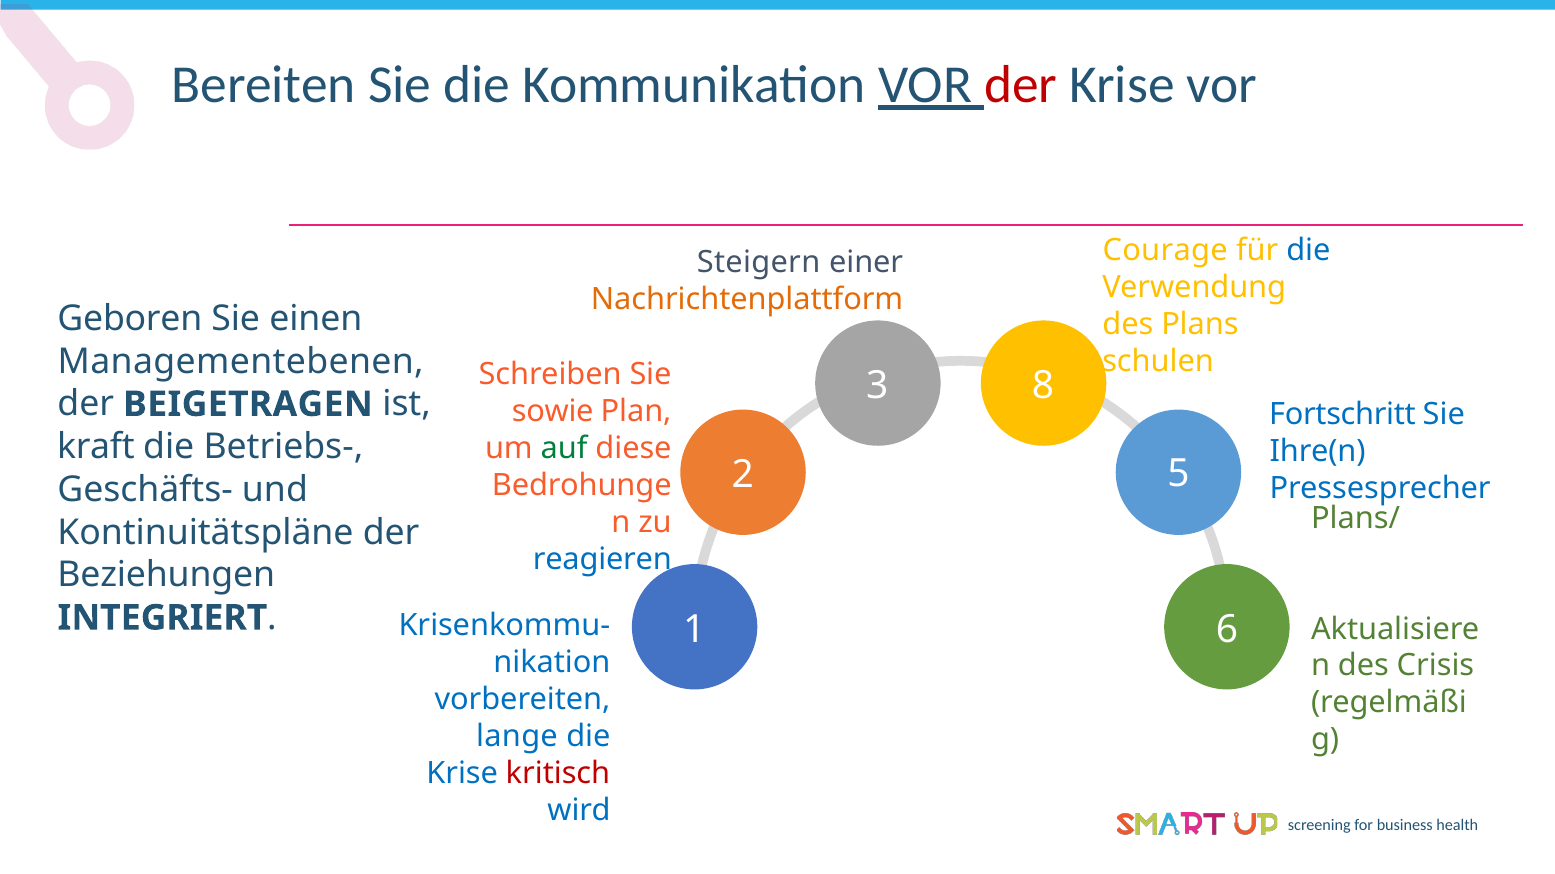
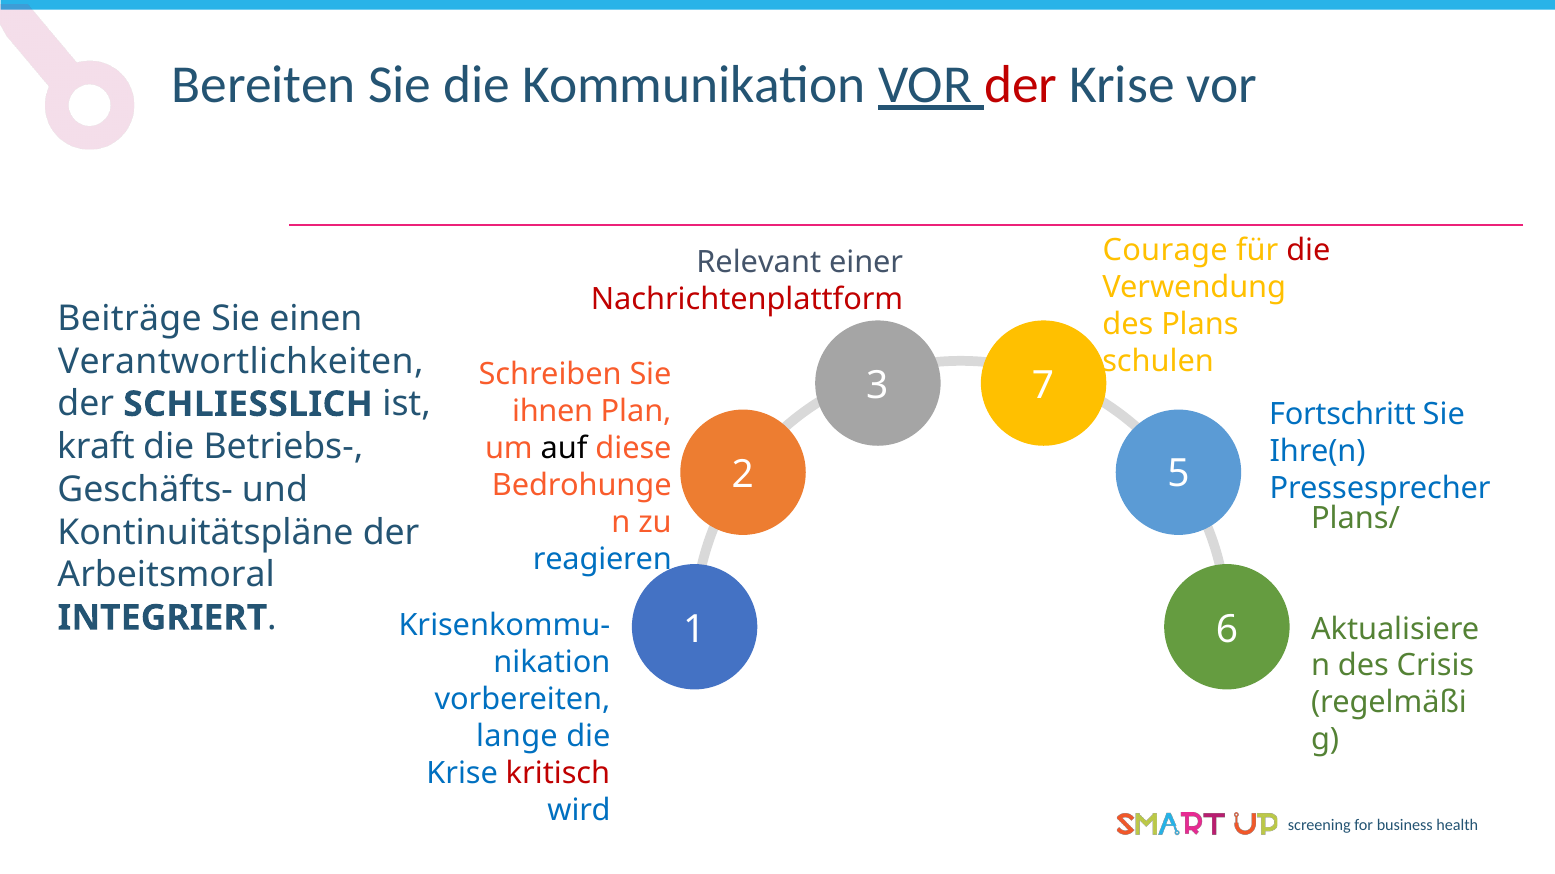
die colour: blue -> red (1308, 251)
Steigern: Steigern -> Relevant (759, 263)
Nachrichtenplattform colour: orange -> red (747, 300)
Geboren: Geboren -> Beiträge (130, 319)
Managementebenen: Managementebenen -> Verantwortlichkeiten (241, 362)
8: 8 -> 7 (1043, 386)
BEIGETRAGEN: BEIGETRAGEN -> SCHLIESSLICH (248, 405)
sowie: sowie -> ihnen (553, 412)
auf colour: green -> black (564, 449)
Beziehungen: Beziehungen -> Arbeitsmoral (166, 575)
